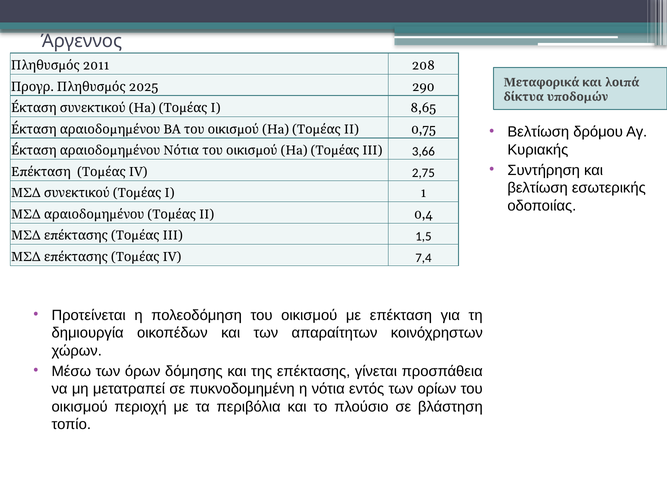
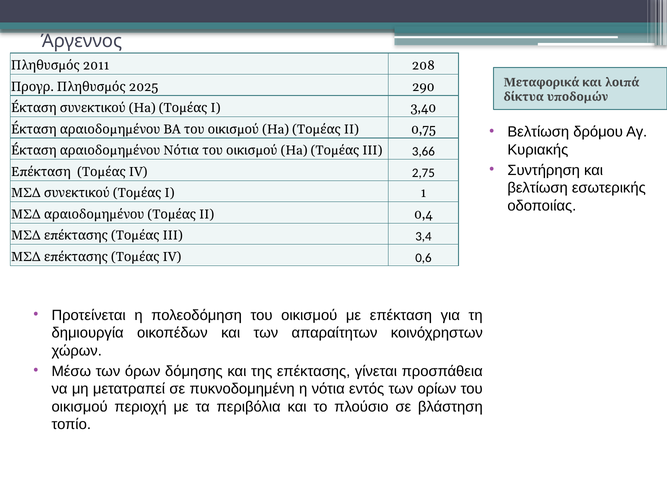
8,65: 8,65 -> 3,40 (423, 108)
1,5: 1,5 -> 3,4 (423, 237)
7,4: 7,4 -> 0,6 (423, 258)
